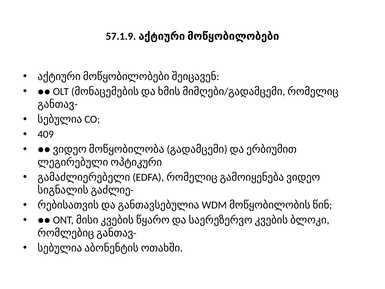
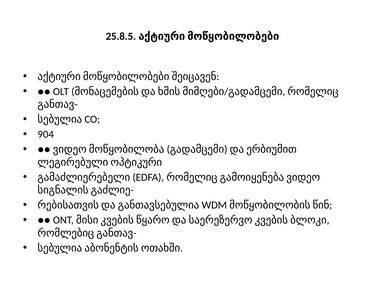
57.1.9: 57.1.9 -> 25.8.5 (121, 36)
409: 409 -> 904 (46, 134)
